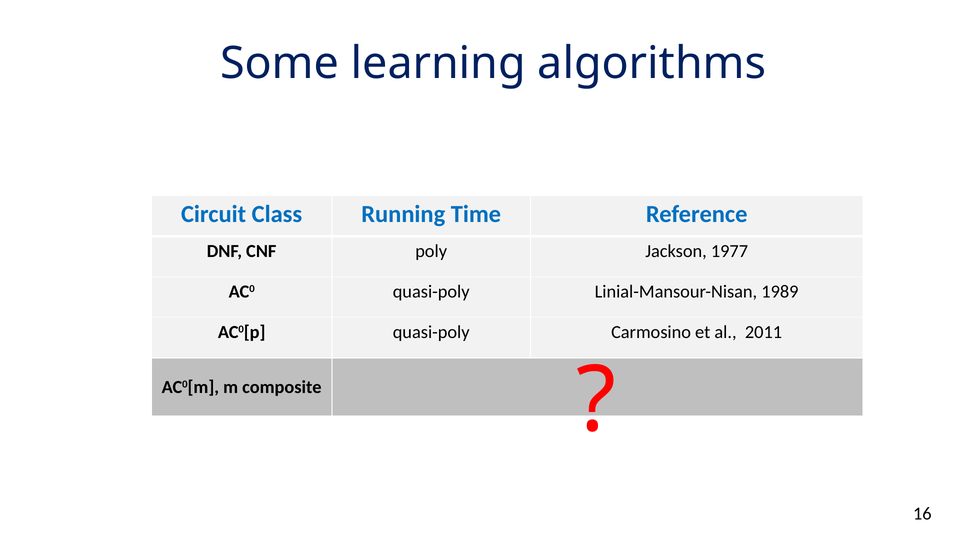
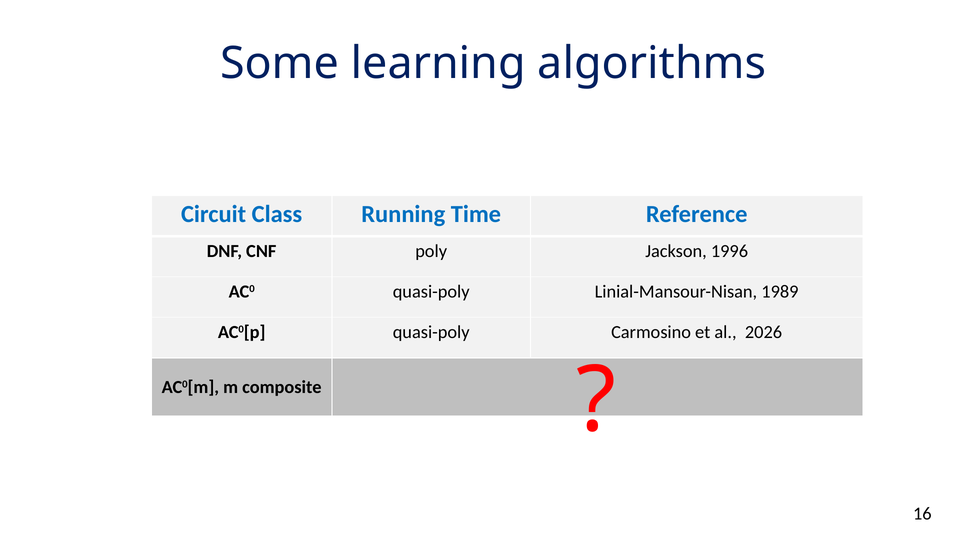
1977: 1977 -> 1996 (729, 251)
2011: 2011 -> 2026 (764, 332)
